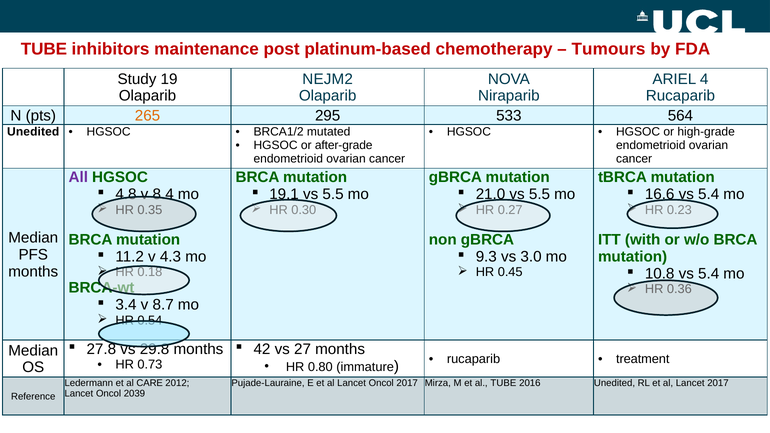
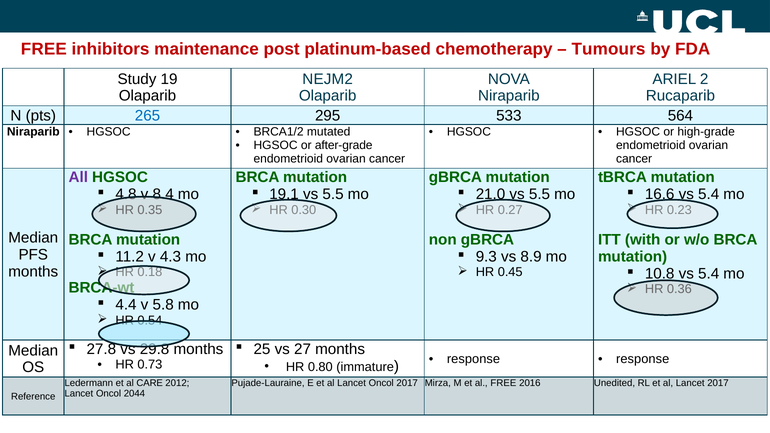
TUBE: TUBE -> FREE (44, 49)
4: 4 -> 2 (704, 79)
265 colour: orange -> blue (148, 116)
Unedited: Unedited -> Niraparib (33, 132)
3.0: 3.0 -> 8.9 (531, 257)
3.4: 3.4 -> 4.4 (126, 305)
8.7: 8.7 -> 5.8 (163, 305)
42: 42 -> 25 (262, 349)
rucaparib: rucaparib -> response (473, 359)
treatment: treatment -> response (643, 359)
al TUBE: TUBE -> FREE (503, 383)
2039: 2039 -> 2044 (134, 394)
